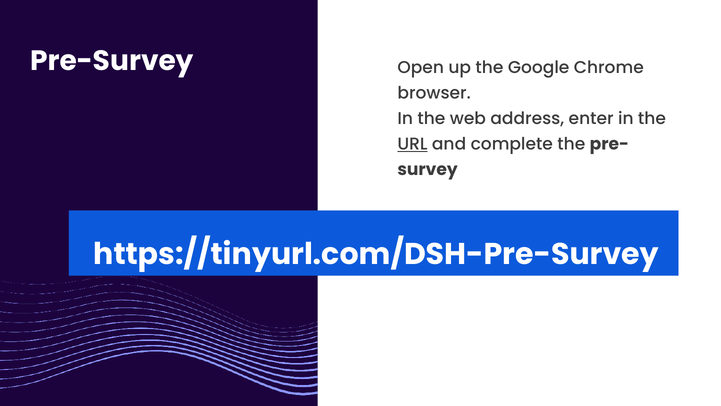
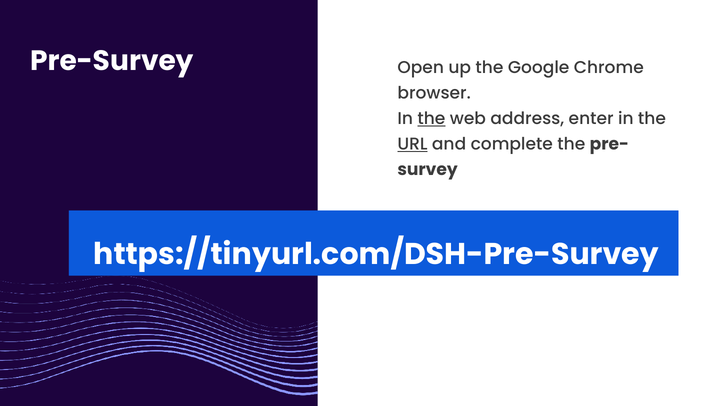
the underline: none -> present (431, 118)
